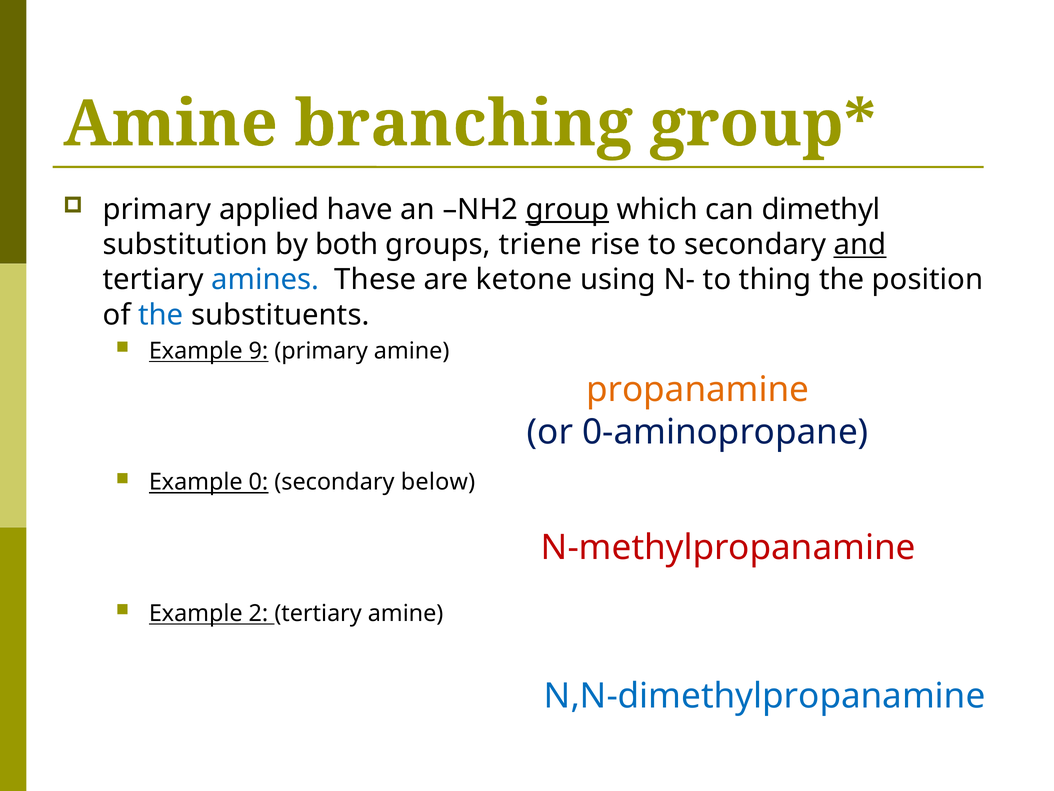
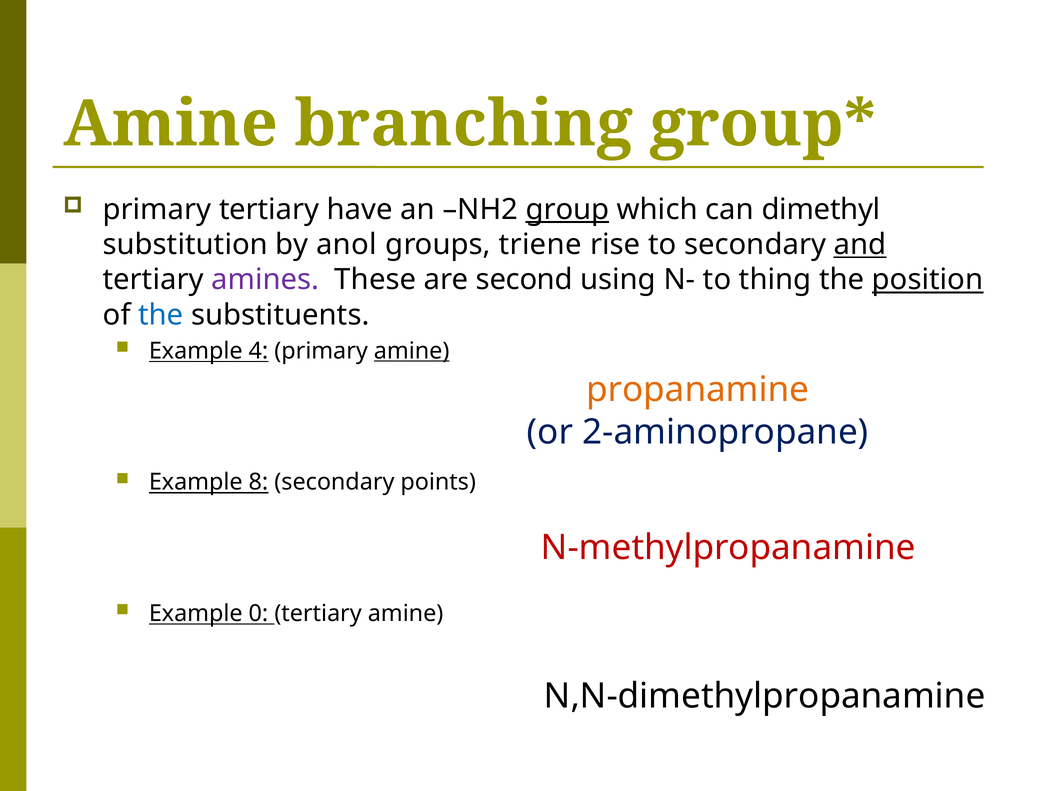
primary applied: applied -> tertiary (269, 209)
both: both -> anol (347, 244)
amines colour: blue -> purple (265, 280)
ketone: ketone -> second (524, 280)
position underline: none -> present (928, 280)
9: 9 -> 4 (258, 351)
amine underline: none -> present (412, 351)
0-aminopropane: 0-aminopropane -> 2-aminopropane (725, 432)
0: 0 -> 8 (258, 482)
below: below -> points (438, 482)
2: 2 -> 0 (258, 613)
N,N-dimethylpropanamine colour: blue -> black (765, 696)
